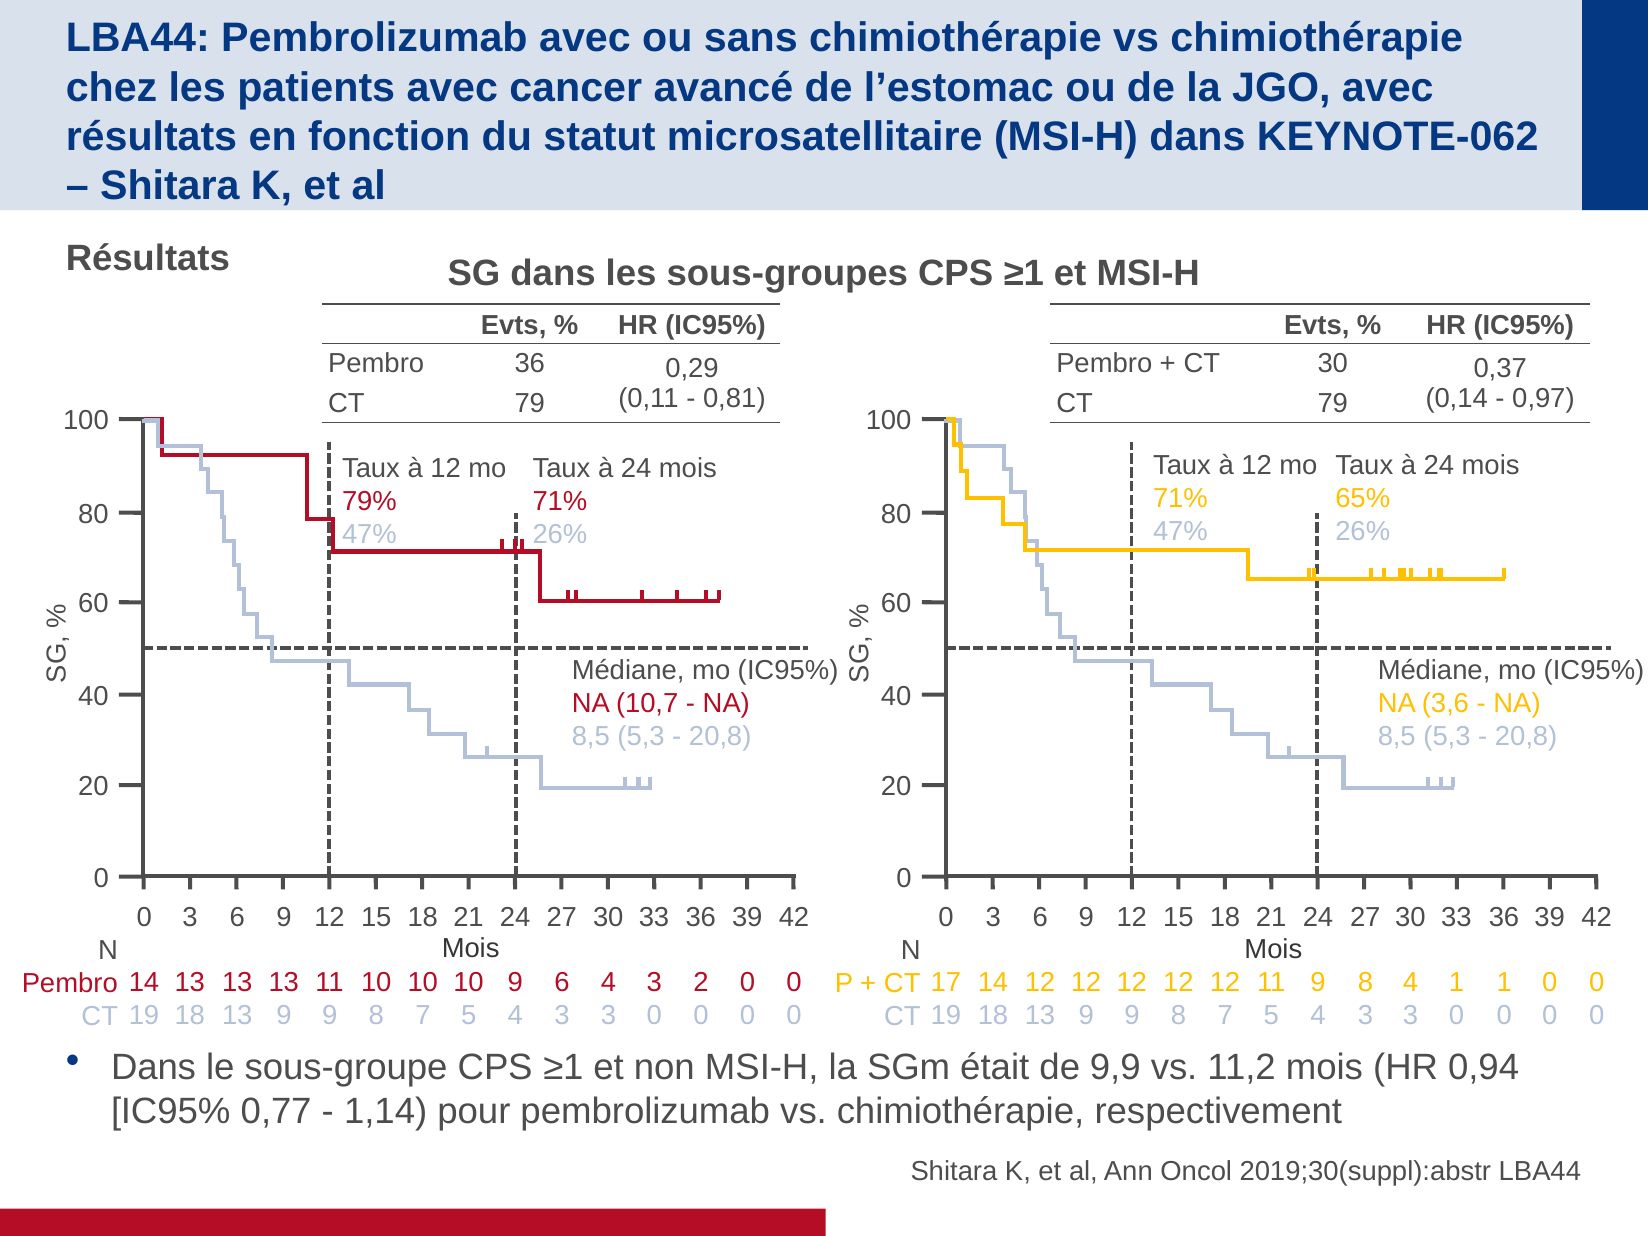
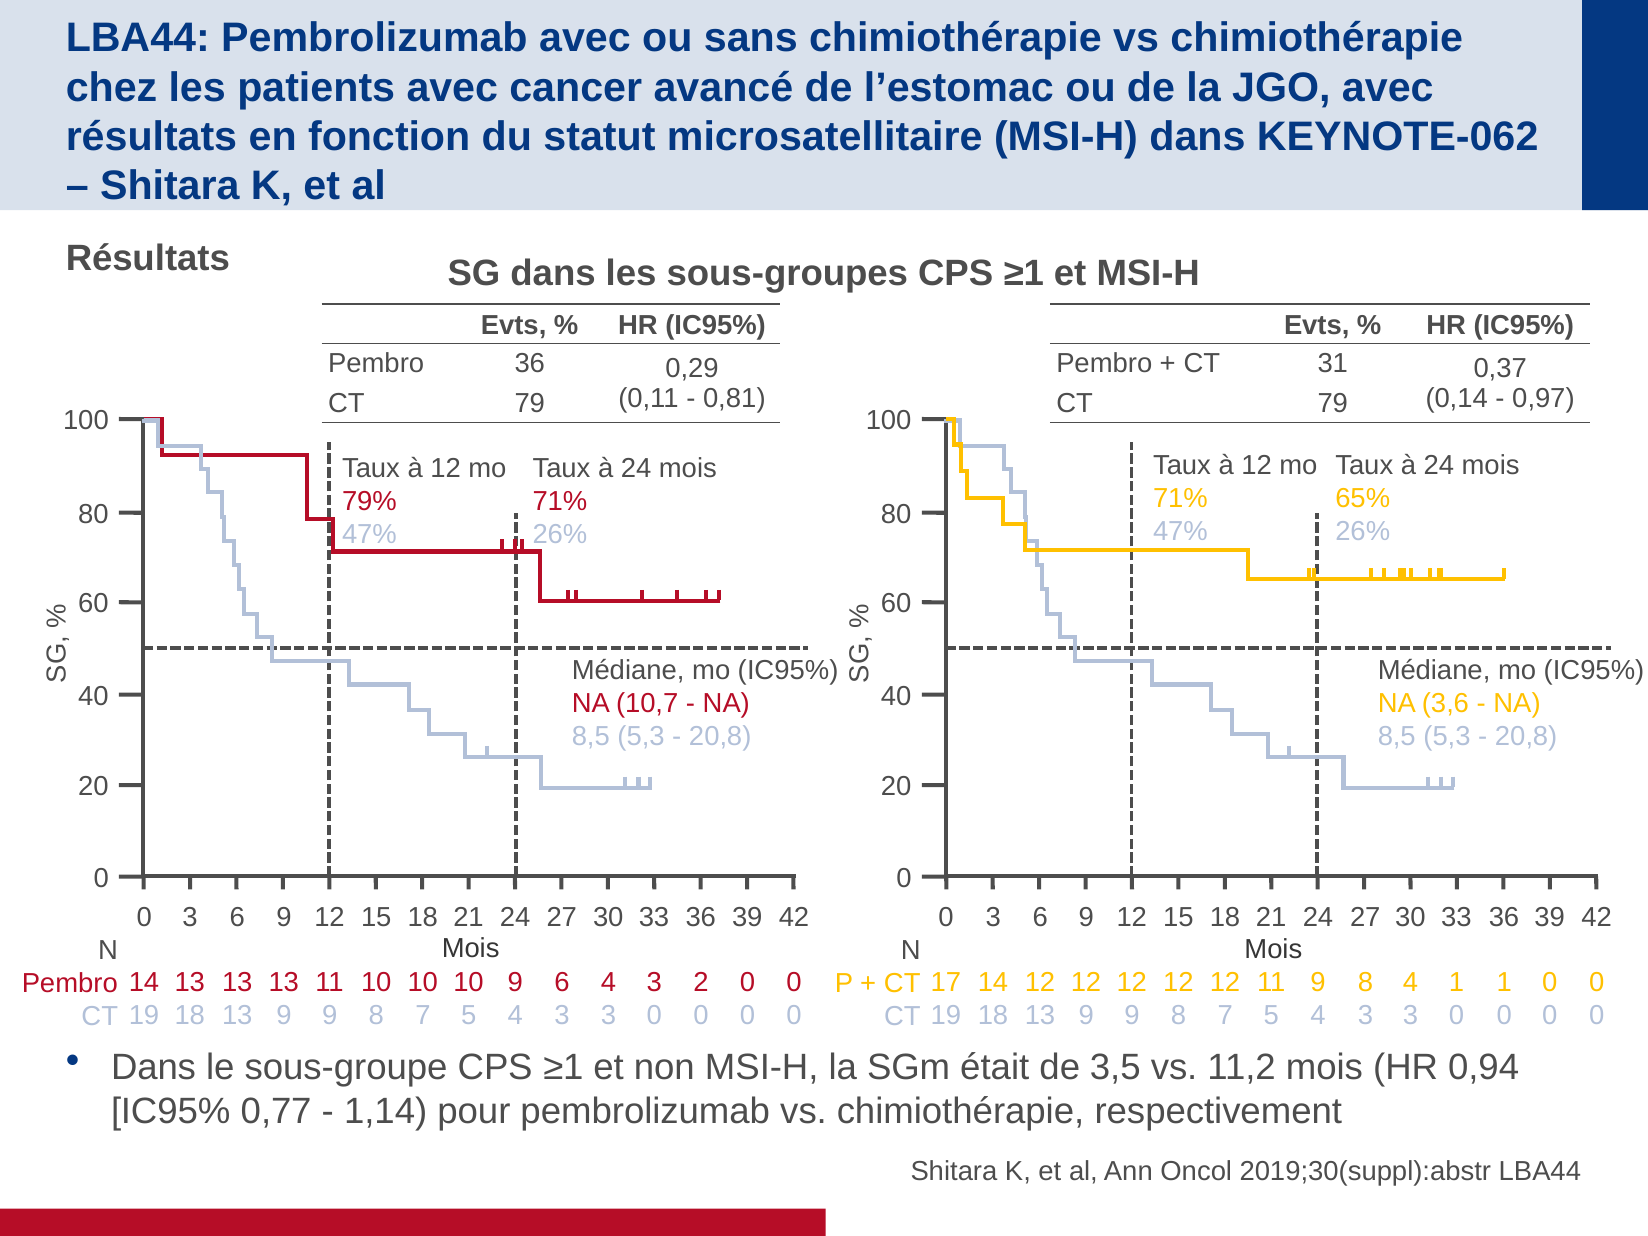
CT 30: 30 -> 31 (1333, 364)
9,9: 9,9 -> 3,5 (1115, 1067)
